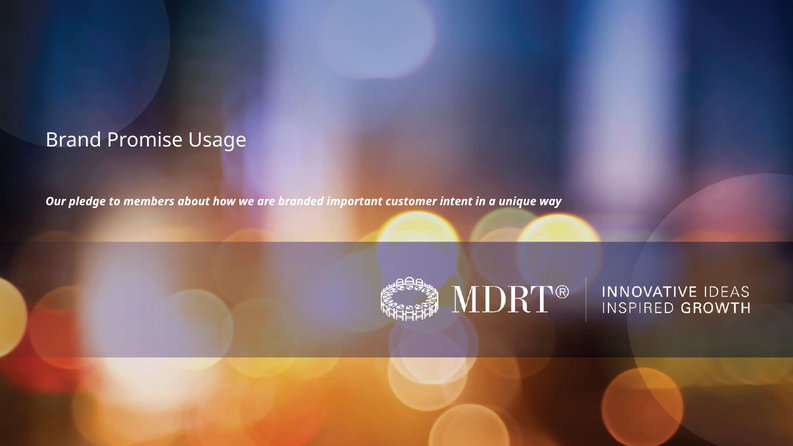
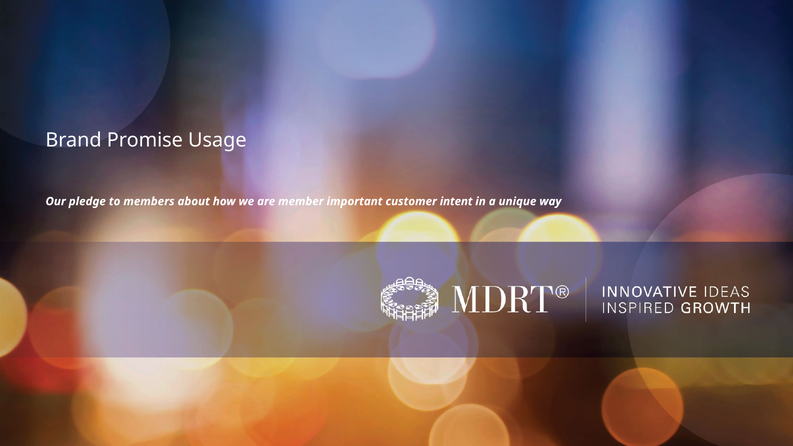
branded: branded -> member (301, 201)
